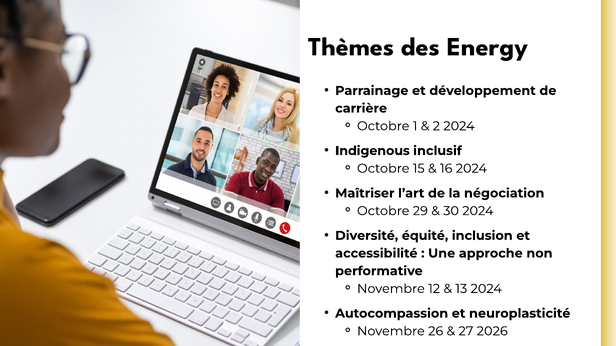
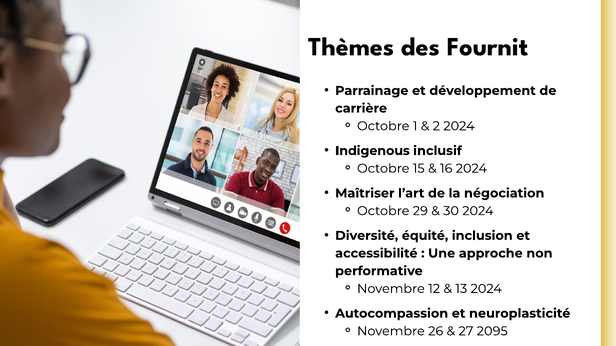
Energy: Energy -> Fournit (487, 47)
2026: 2026 -> 2095 (492, 332)
